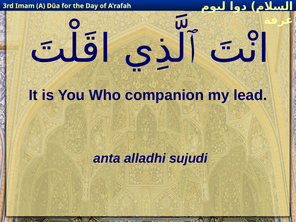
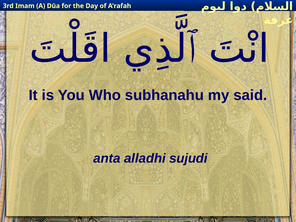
companion: companion -> subhanahu (164, 95)
lead: lead -> said (250, 95)
